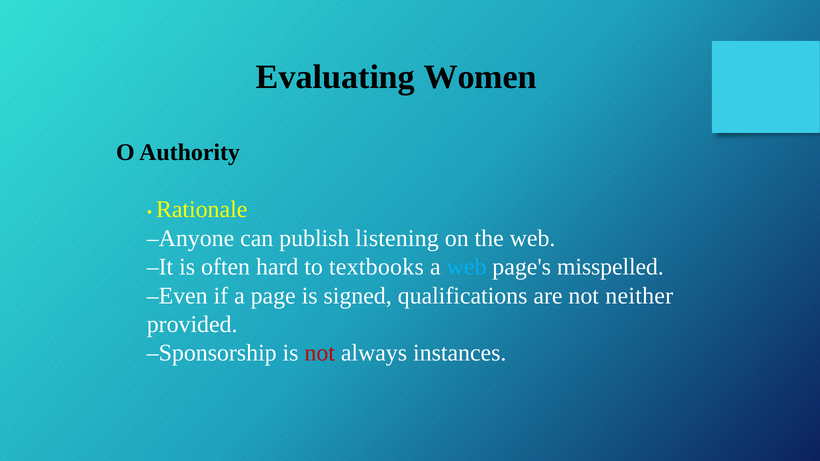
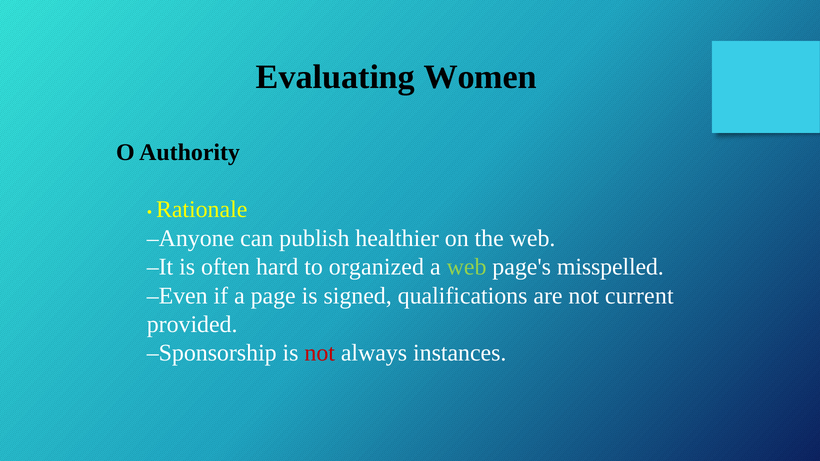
listening: listening -> healthier (397, 238)
textbooks: textbooks -> organized (376, 267)
web colour: light blue -> light green (467, 267)
neither: neither -> current (639, 296)
